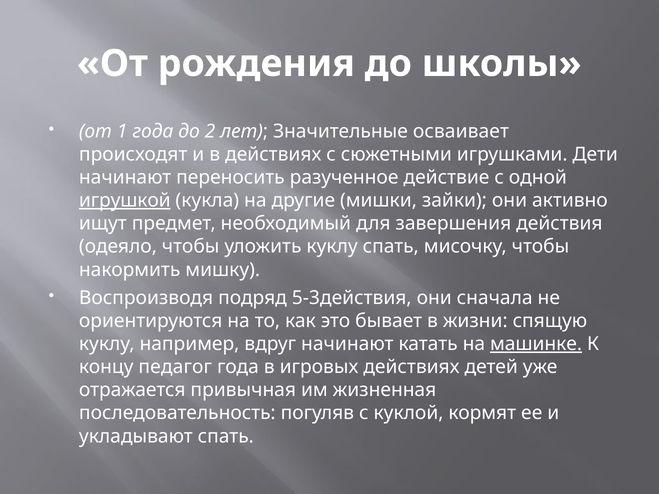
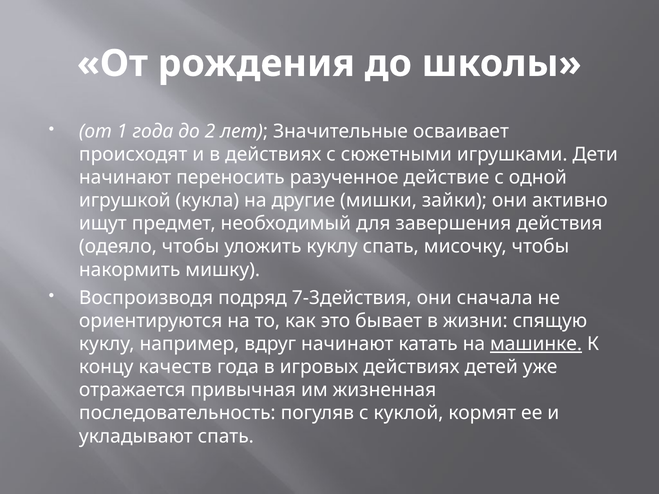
игрушкой underline: present -> none (125, 201)
5-3действия: 5-3действия -> 7-3действия (352, 298)
педагог: педагог -> качеств (175, 367)
